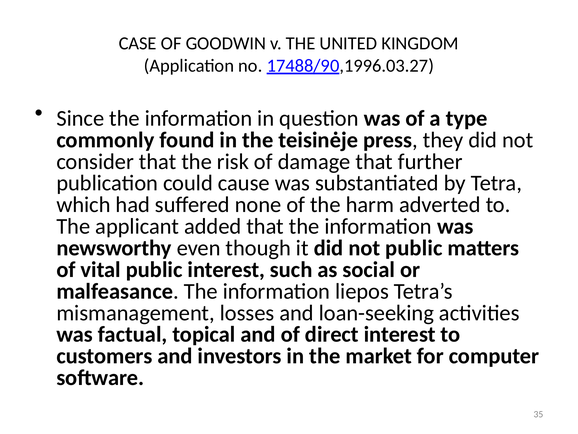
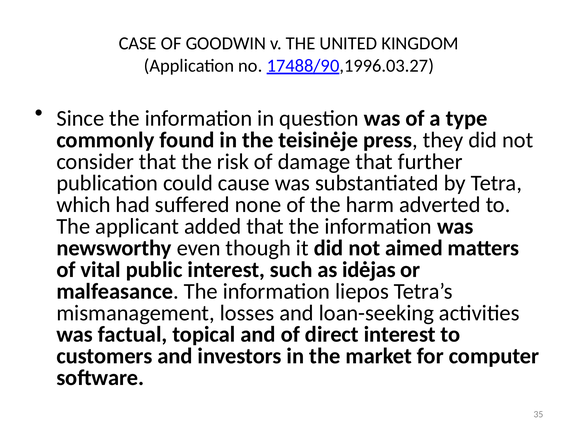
not public: public -> aimed (414, 248)
social: social -> idėjas (369, 269)
